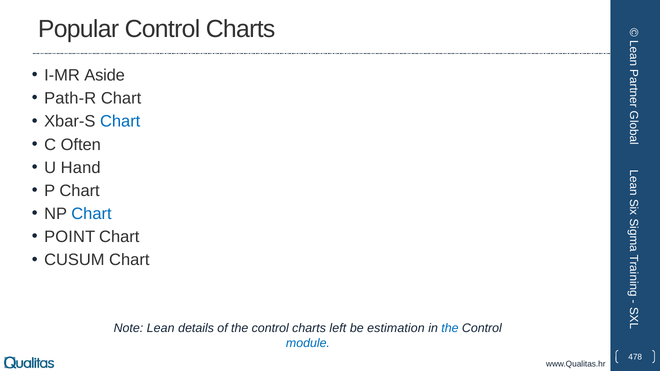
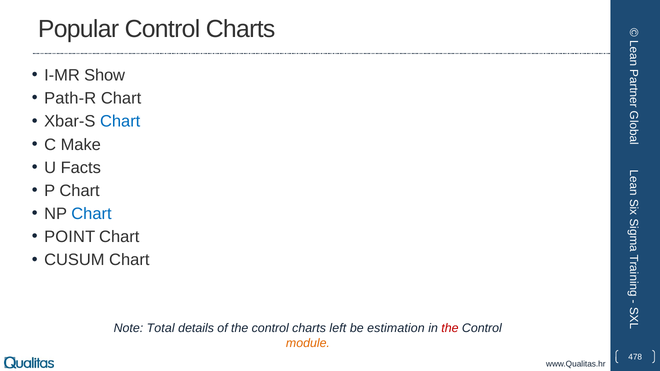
Aside: Aside -> Show (105, 75)
Often: Often -> Make (81, 145)
Hand: Hand -> Facts (81, 168)
Lean: Lean -> Total (161, 328)
the colour: blue -> red (450, 328)
module colour: blue -> orange (308, 343)
